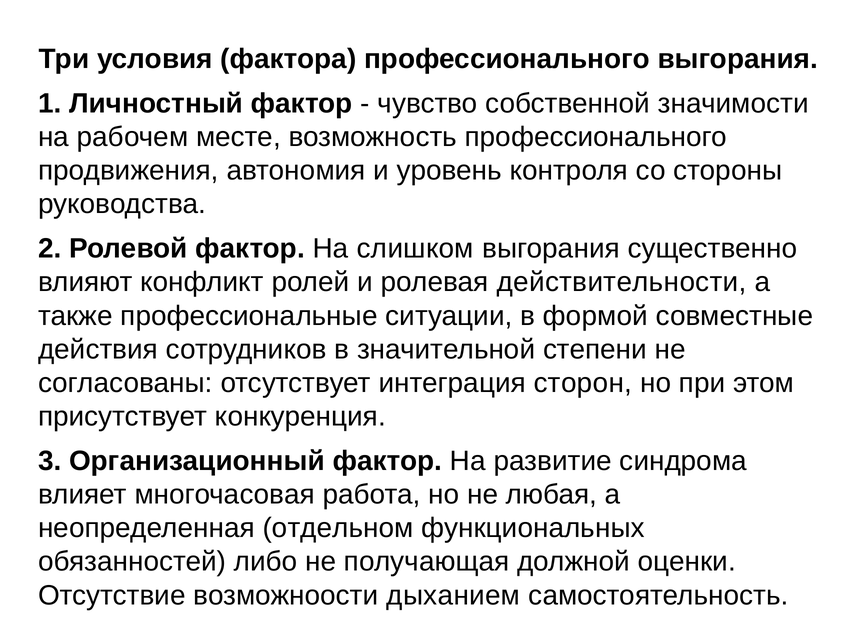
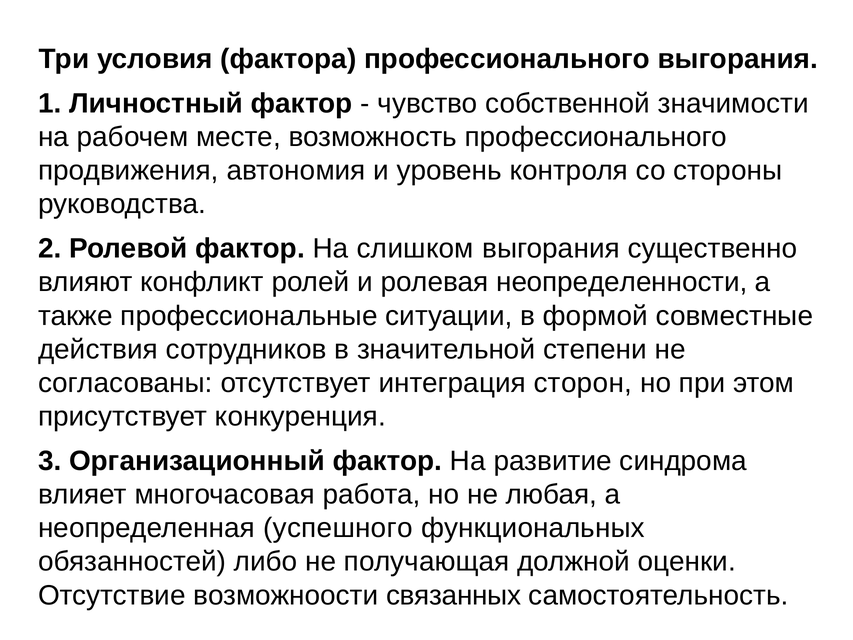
действительности: действительности -> неопределенности (622, 282)
отдельном: отдельном -> успешного (338, 528)
дыханием: дыханием -> связанных (454, 595)
